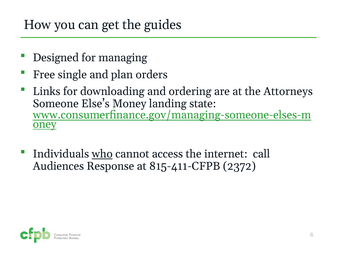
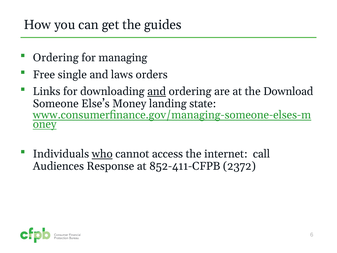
Designed: Designed -> Ordering (56, 58)
plan: plan -> laws (122, 75)
and underline: none -> present (157, 91)
Attorneys: Attorneys -> Download (288, 91)
815-411-CFPB: 815-411-CFPB -> 852-411-CFPB (185, 166)
